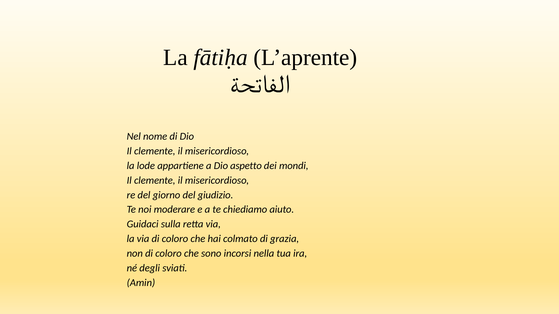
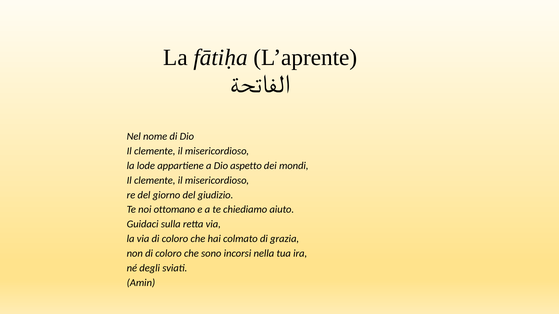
moderare: moderare -> ottomano (174, 210)
